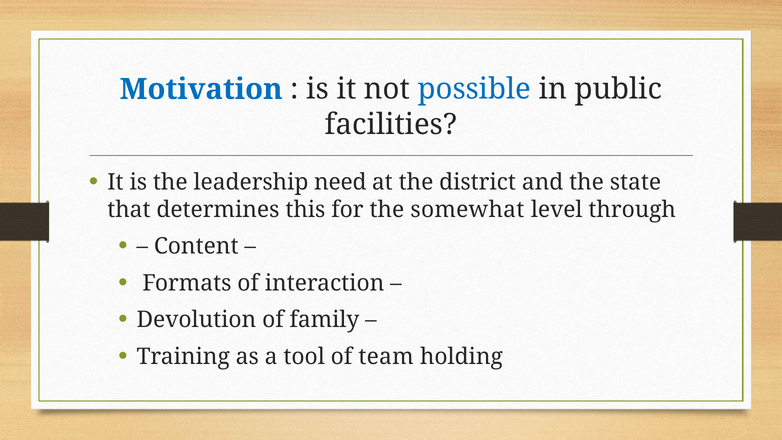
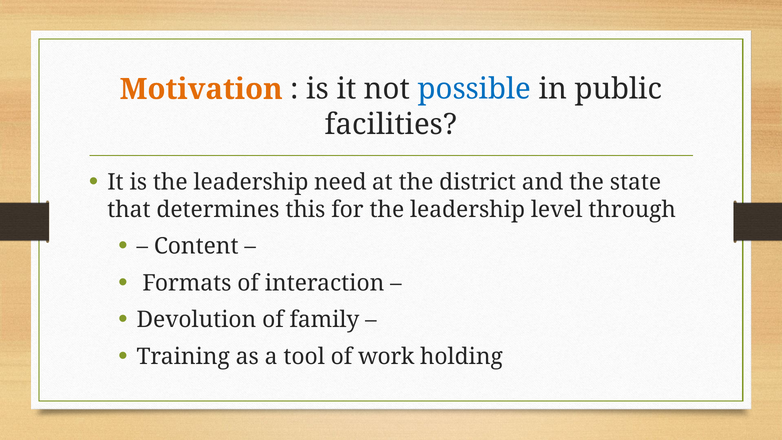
Motivation colour: blue -> orange (201, 89)
for the somewhat: somewhat -> leadership (468, 209)
team: team -> work (386, 357)
